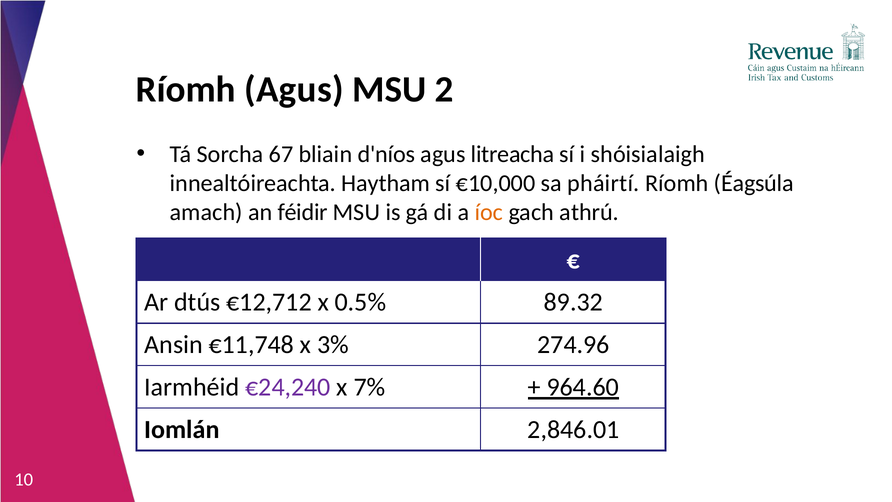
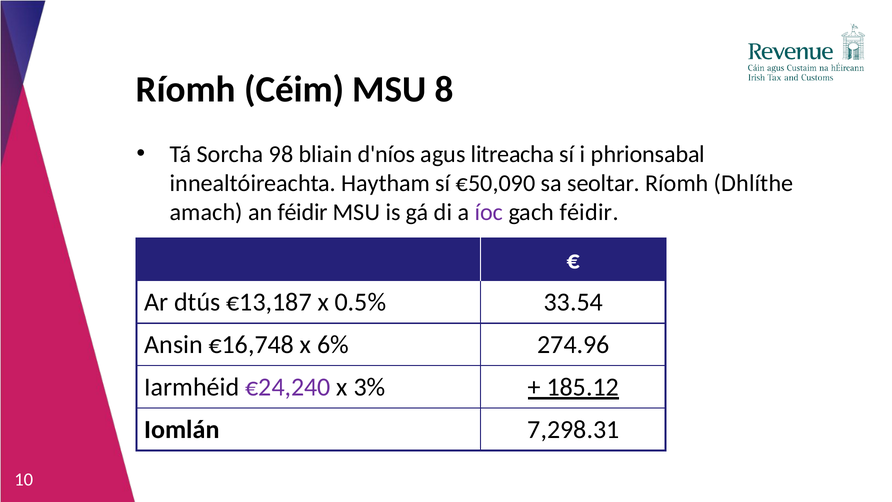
Ríomh Agus: Agus -> Céim (294, 89)
2: 2 -> 8 (444, 89)
67: 67 -> 98 (281, 154)
shóisialaigh: shóisialaigh -> phrionsabal (648, 154)
€10,000: €10,000 -> €50,090 (496, 183)
pháirtí: pháirtí -> seoltar (604, 183)
Éagsúla: Éagsúla -> Dhlíthe (754, 183)
íoc colour: orange -> purple (489, 212)
gach athrú: athrú -> féidir (589, 212)
€12,712: €12,712 -> €13,187 (269, 302)
89.32: 89.32 -> 33.54 (573, 302)
€11,748: €11,748 -> €16,748 (251, 345)
3%: 3% -> 6% (333, 345)
7%: 7% -> 3% (369, 387)
964.60: 964.60 -> 185.12 (583, 387)
2,846.01: 2,846.01 -> 7,298.31 (573, 429)
